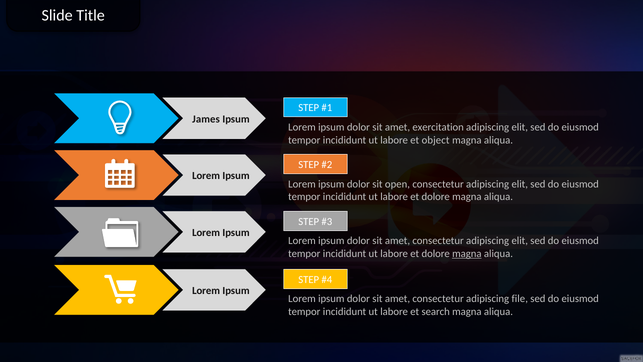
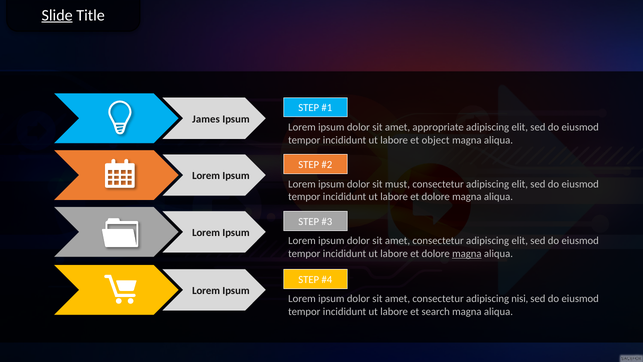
Slide underline: none -> present (57, 15)
exercitation: exercitation -> appropriate (438, 127)
open: open -> must (397, 184)
file: file -> nisi (520, 299)
